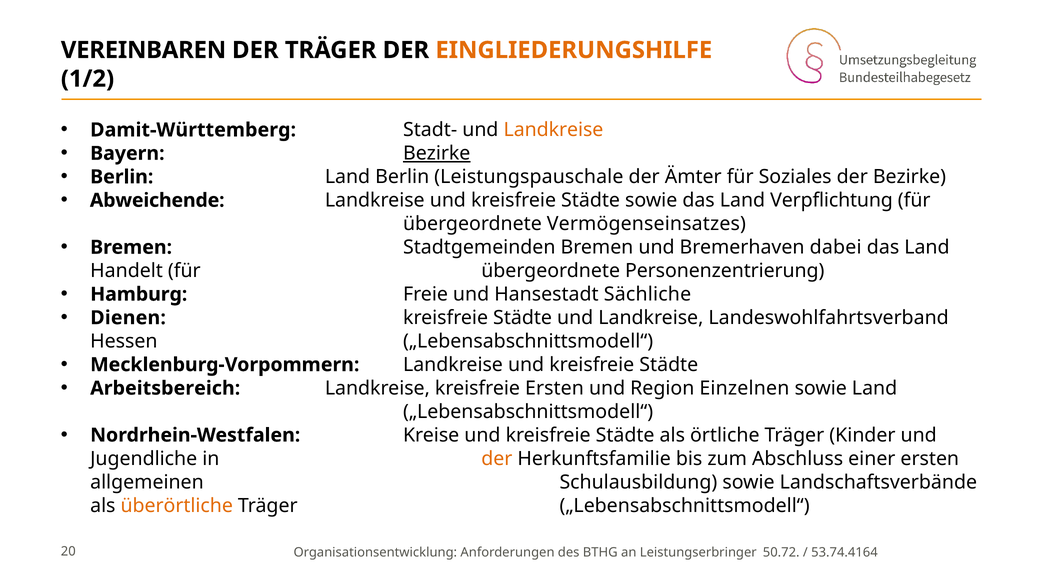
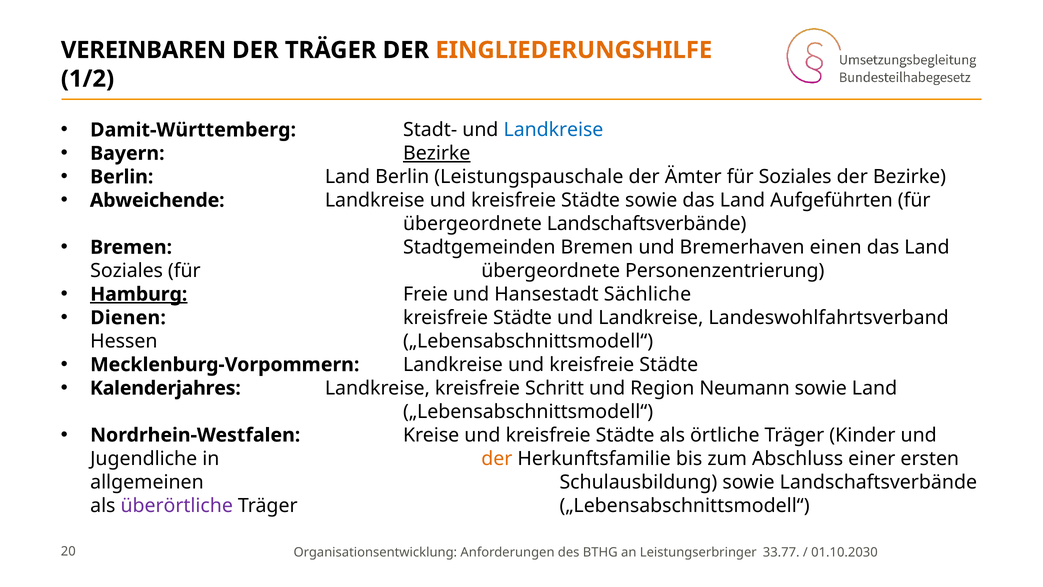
Landkreise colour: orange -> blue (553, 130)
Verpflichtung: Verpflichtung -> Aufgeführten (832, 200)
übergeordnete Vermögenseinsatzes: Vermögenseinsatzes -> Landschaftsverbände (647, 224)
dabei: dabei -> einen (836, 247)
Handelt: Handelt -> Soziales (127, 271)
Hamburg underline: none -> present (139, 294)
Arbeitsbereich: Arbeitsbereich -> Kalenderjahres (165, 388)
kreisfreie Ersten: Ersten -> Schritt (555, 388)
Einzelnen: Einzelnen -> Neumann (745, 388)
überörtliche colour: orange -> purple (177, 505)
50.72: 50.72 -> 33.77 (781, 552)
53.74.4164: 53.74.4164 -> 01.10.2030 (844, 552)
